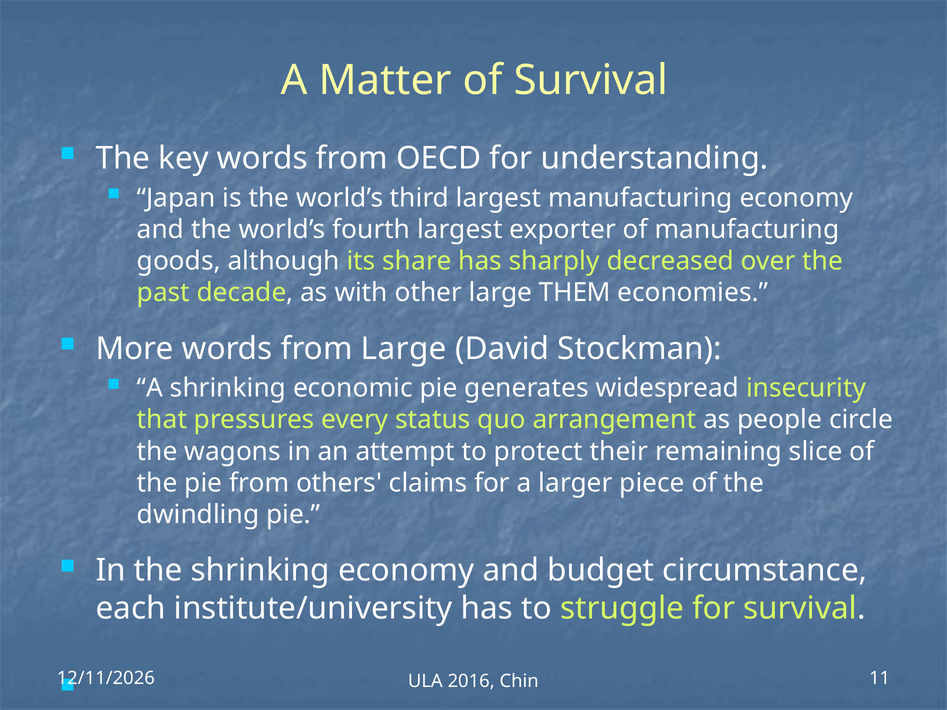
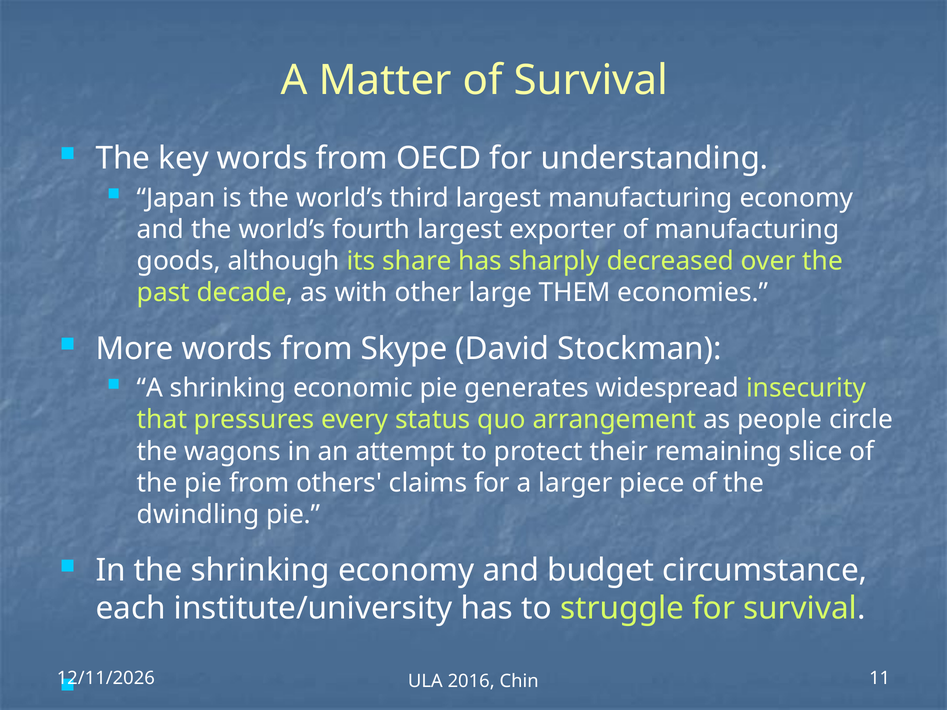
from Large: Large -> Skype (404, 349)
